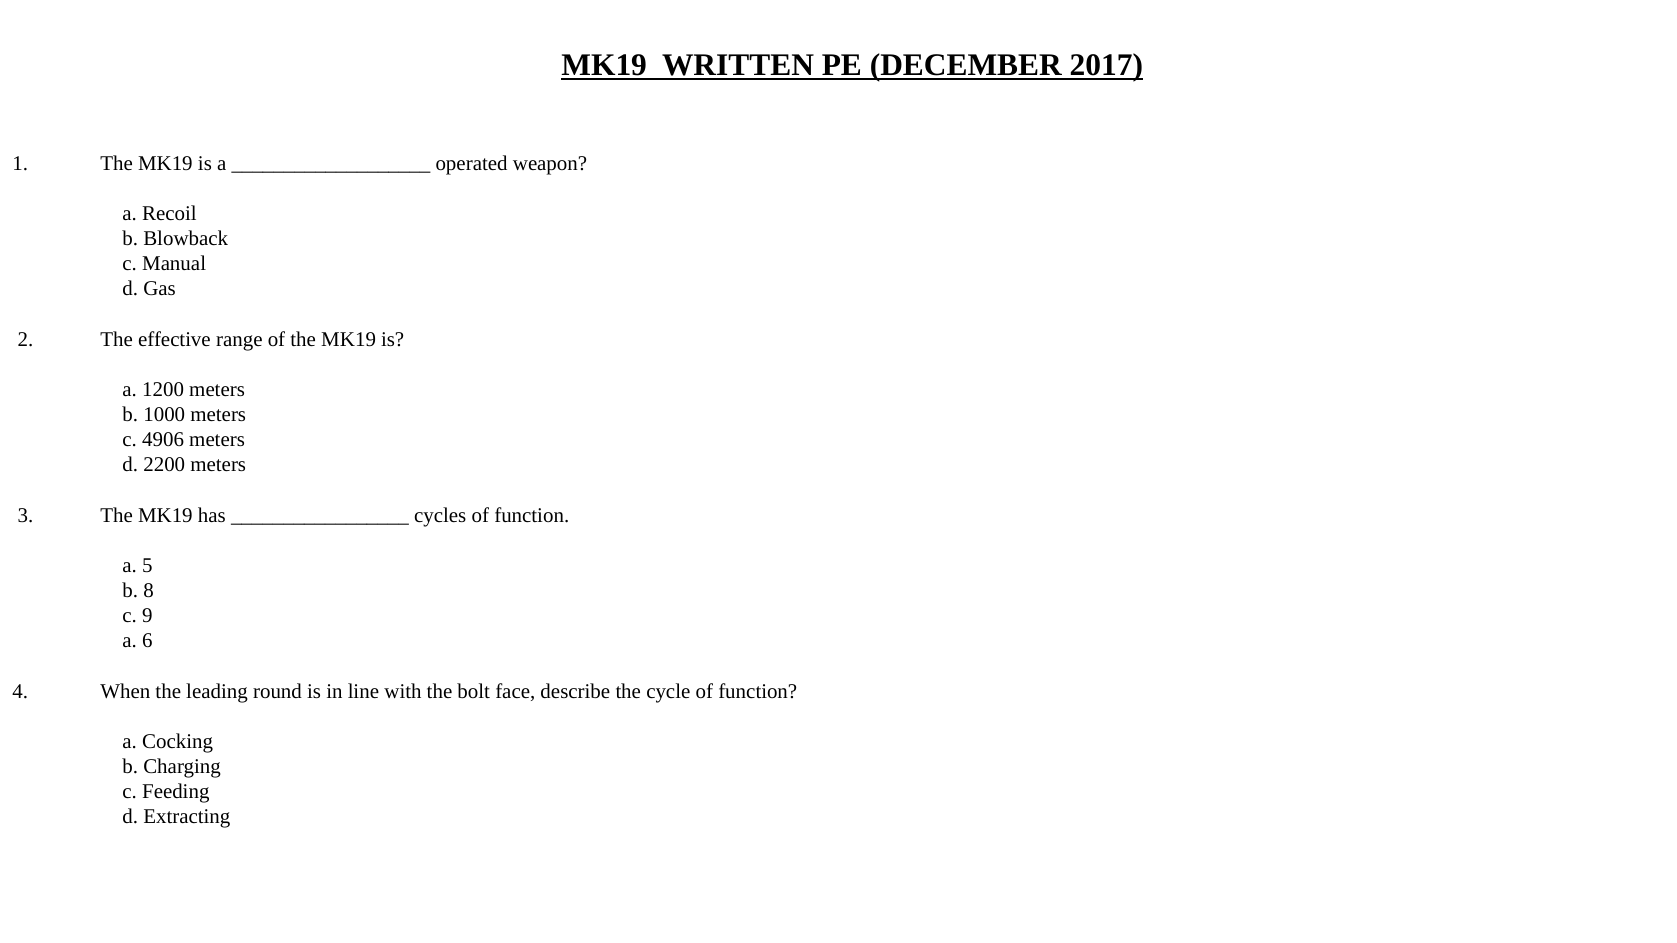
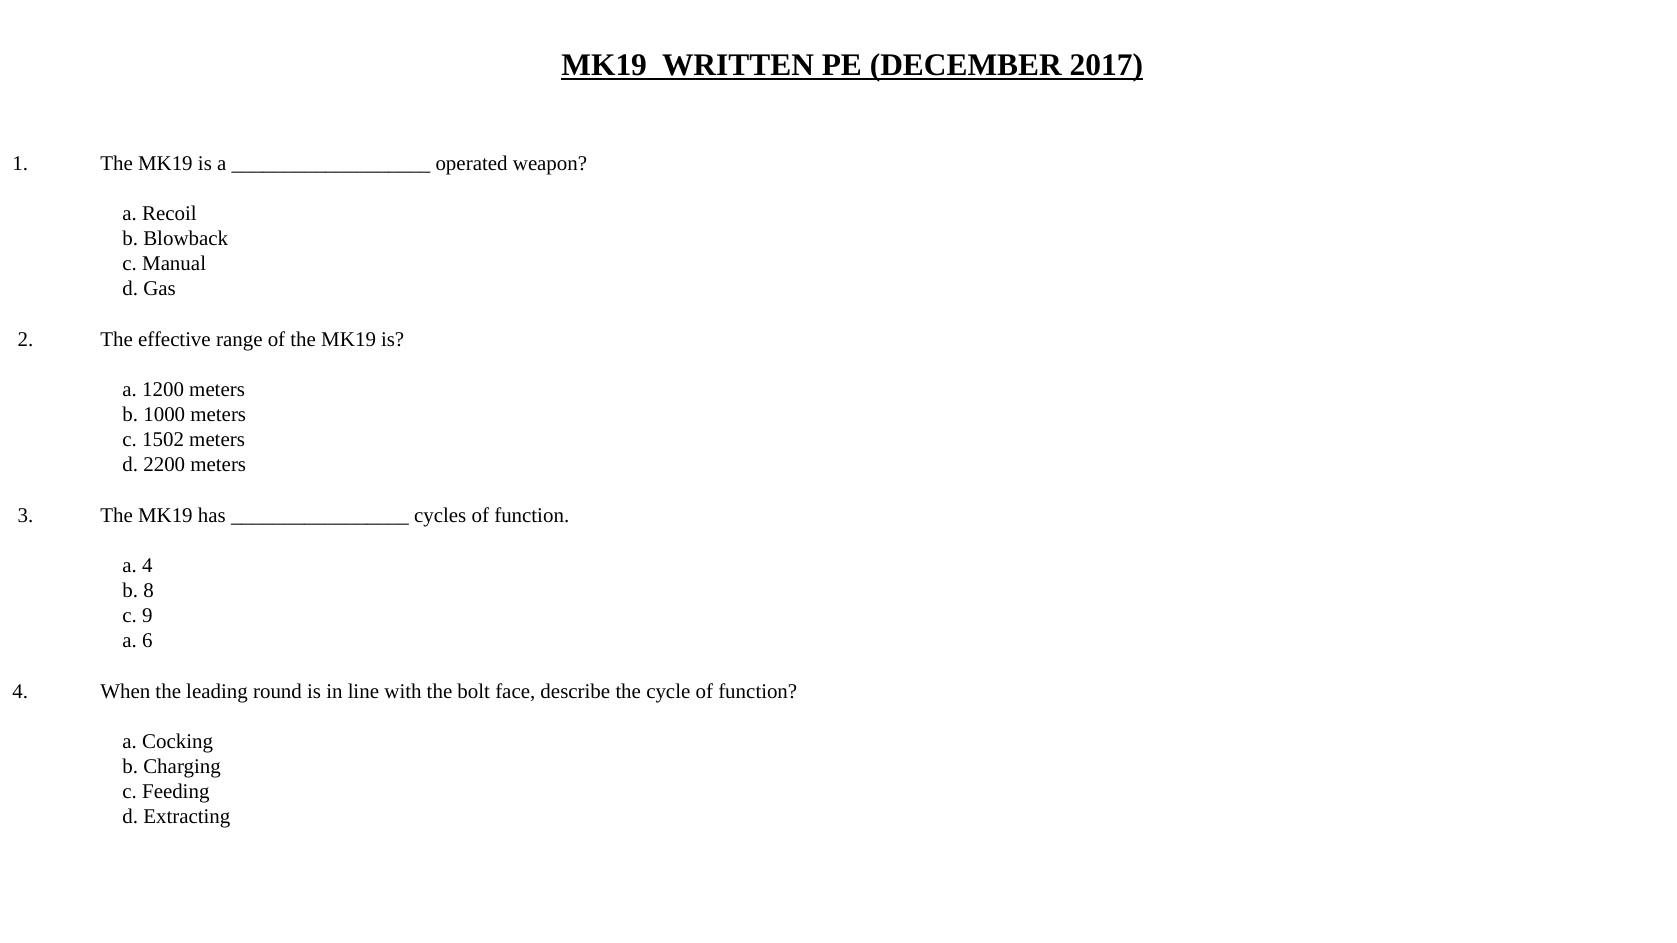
4906: 4906 -> 1502 (163, 440)
a 5: 5 -> 4 (147, 566)
